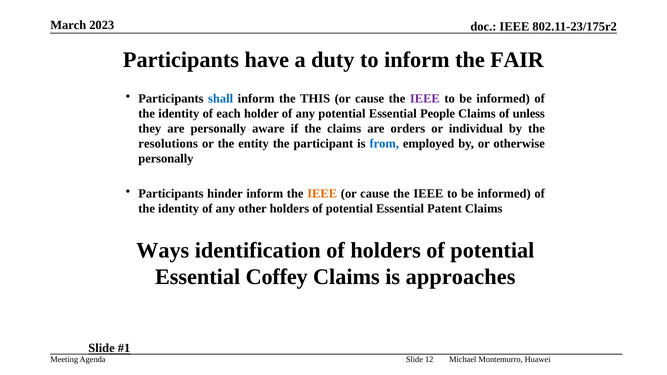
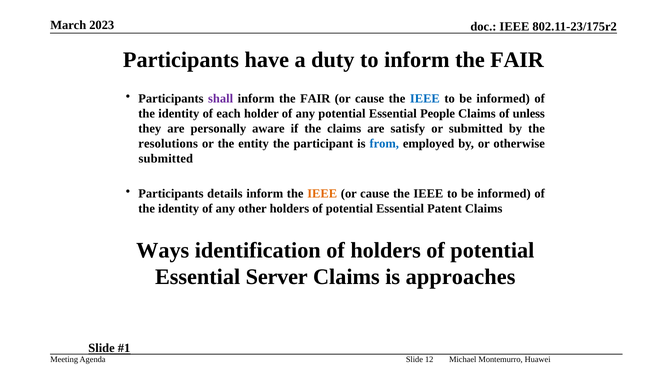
shall colour: blue -> purple (221, 99)
THIS: THIS -> FAIR (315, 99)
IEEE colour: purple -> blue (425, 99)
orders: orders -> satisfy (408, 129)
or individual: individual -> submitted (476, 129)
personally: personally -> submitted (166, 159)
hinder: hinder -> details (225, 194)
Coffey: Coffey -> Server (277, 277)
